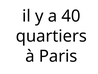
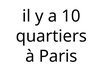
40: 40 -> 10 (71, 16)
